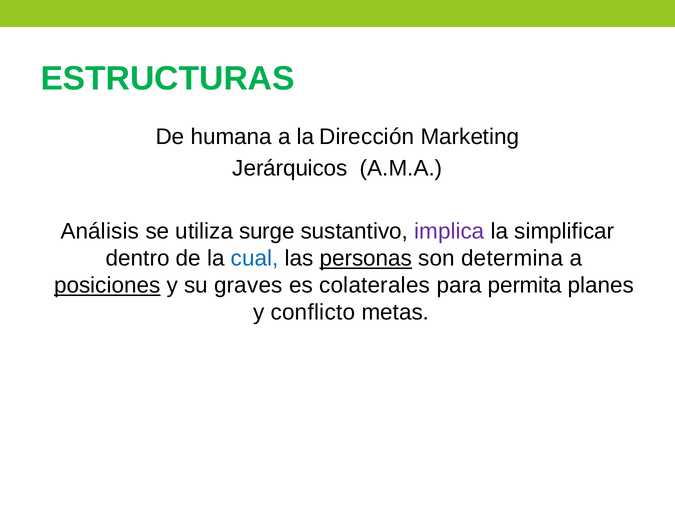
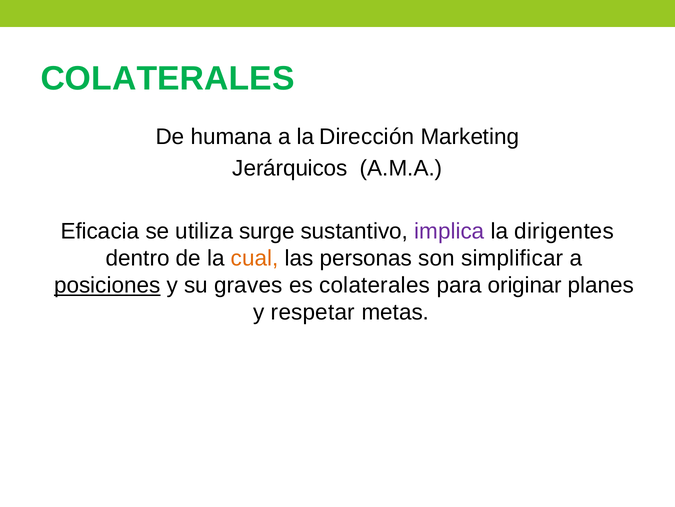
ESTRUCTURAS: ESTRUCTURAS -> COLATERALES (168, 78)
Análisis: Análisis -> Eficacia (100, 231)
simplificar: simplificar -> dirigentes (564, 231)
cual colour: blue -> orange (255, 258)
personas underline: present -> none (366, 258)
determina: determina -> simplificar (512, 258)
permita: permita -> originar (525, 285)
conflicto: conflicto -> respetar (313, 312)
